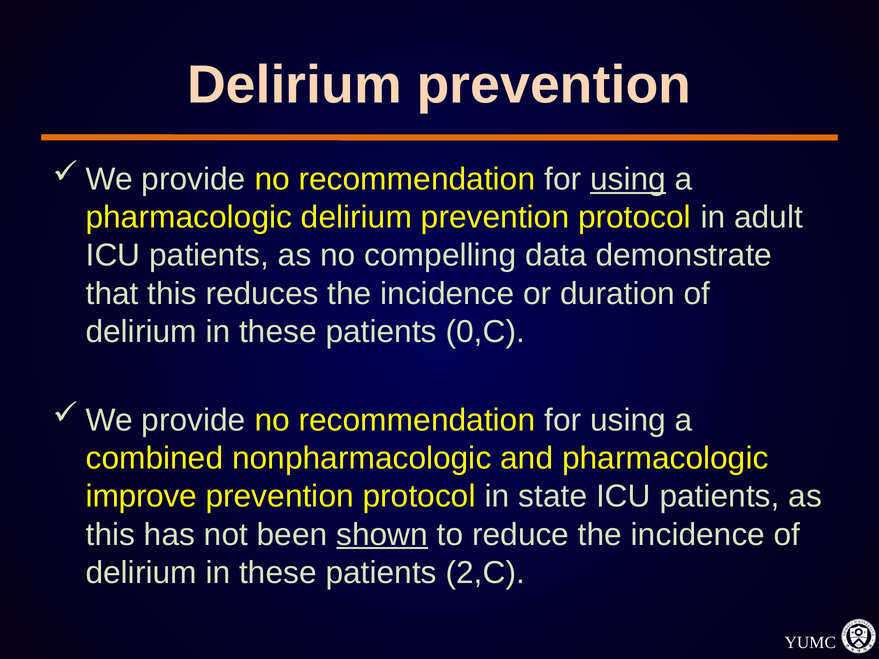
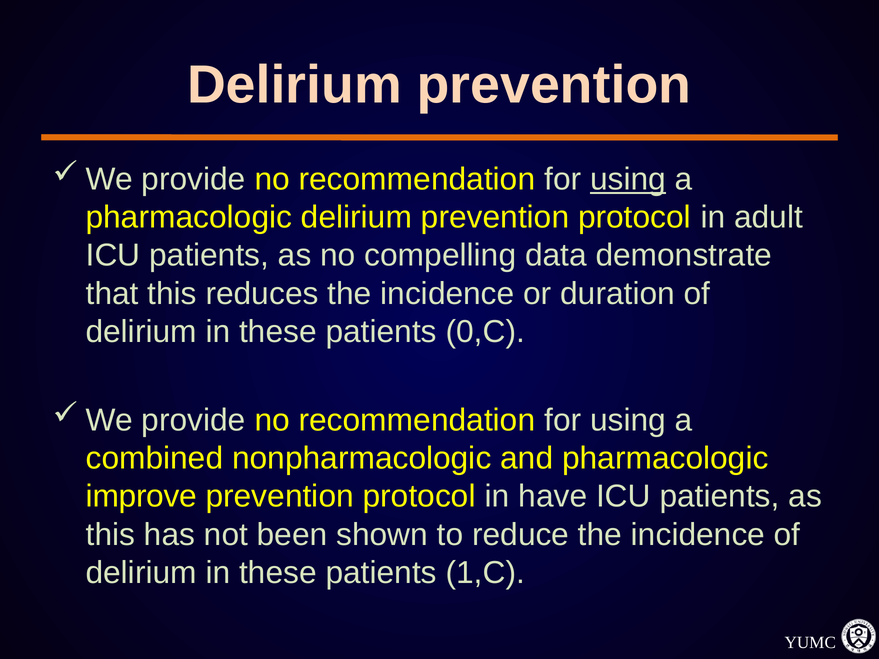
state: state -> have (553, 497)
shown underline: present -> none (382, 535)
2,C: 2,C -> 1,C (485, 573)
